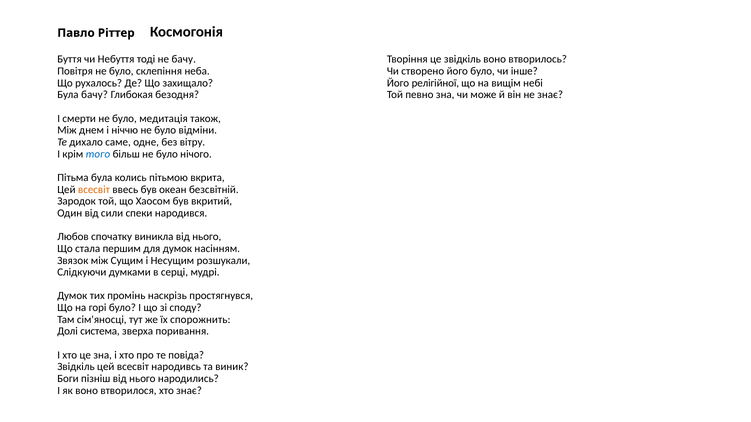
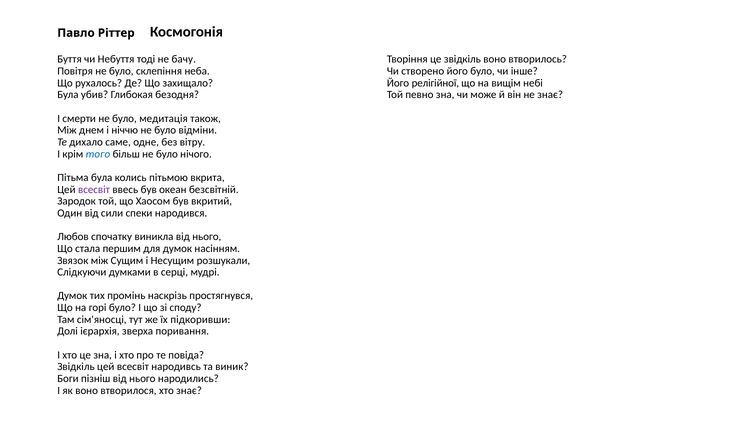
Була бачу: бачу -> убив (95, 95)
всесвіт colour: orange -> purple (94, 190)
спорожнить: спорожнить -> підкоривши (200, 320)
система: система -> ієрархія (100, 332)
